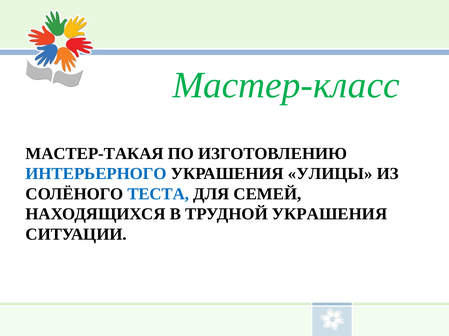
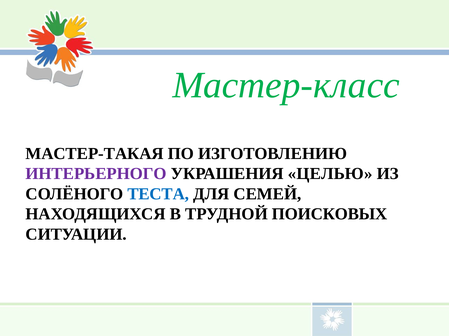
ИНТЕРЬЕРНОГО colour: blue -> purple (96, 174)
УЛИЦЫ: УЛИЦЫ -> ЦЕЛЬЮ (330, 174)
ТРУДНОЙ УКРАШЕНИЯ: УКРАШЕНИЯ -> ПОИСКОВЫХ (330, 215)
